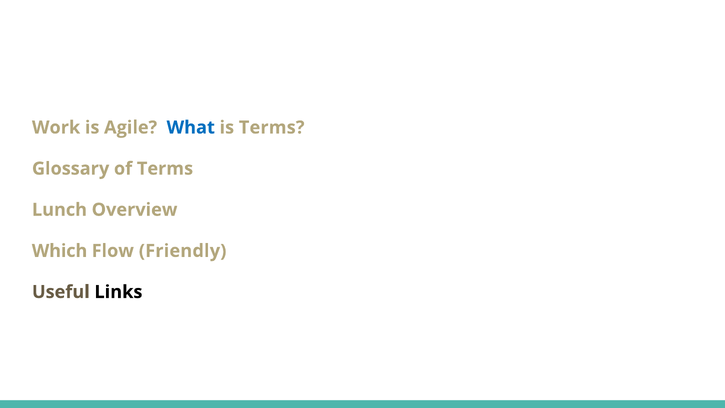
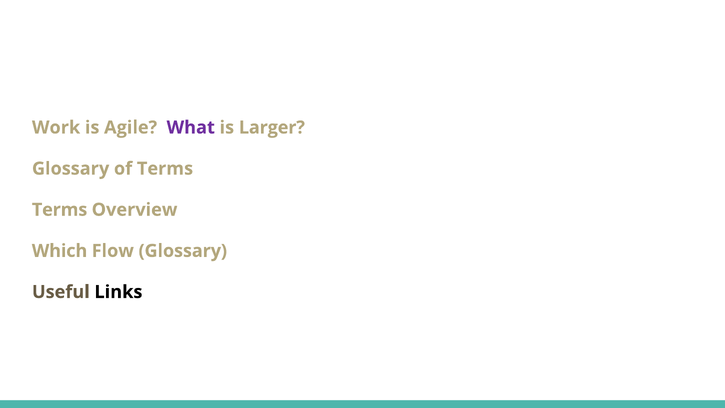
What colour: blue -> purple (191, 127)
is Terms: Terms -> Larger (272, 127)
Lunch: Lunch -> Terms (60, 210)
Flow Friendly: Friendly -> Glossary (183, 251)
